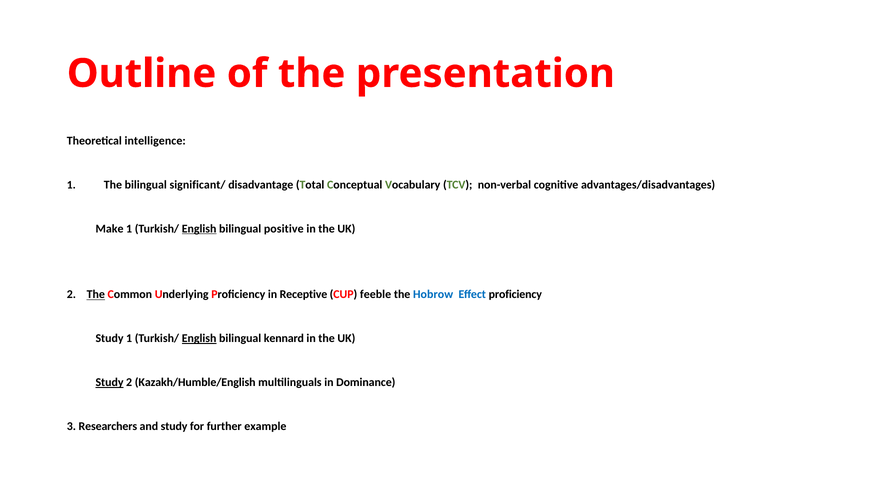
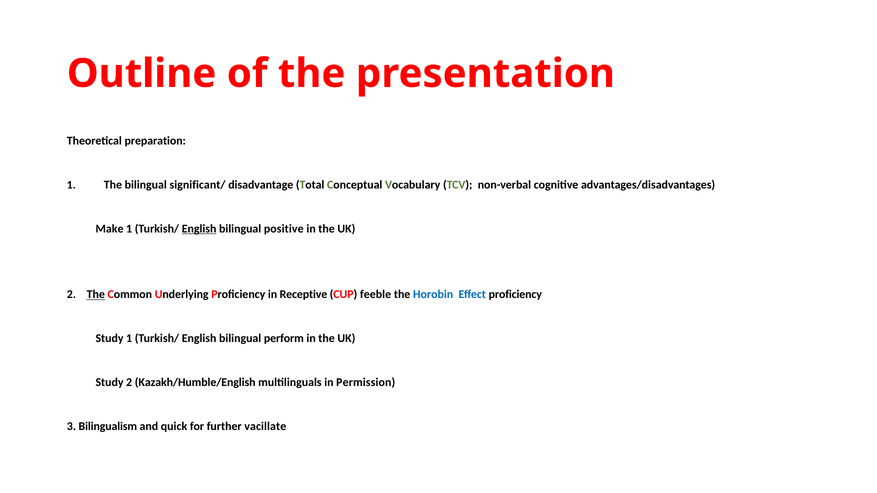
intelligence: intelligence -> preparation (155, 141)
Hobrow: Hobrow -> Horobin (433, 295)
English underline: present -> none (199, 339)
kennard: kennard -> perform (284, 339)
Study underline: present -> none (110, 383)
Dominance: Dominance -> Permission (366, 383)
Researchers: Researchers -> Bilingualism (108, 427)
and study: study -> quick (174, 427)
example: example -> vacillate (265, 427)
